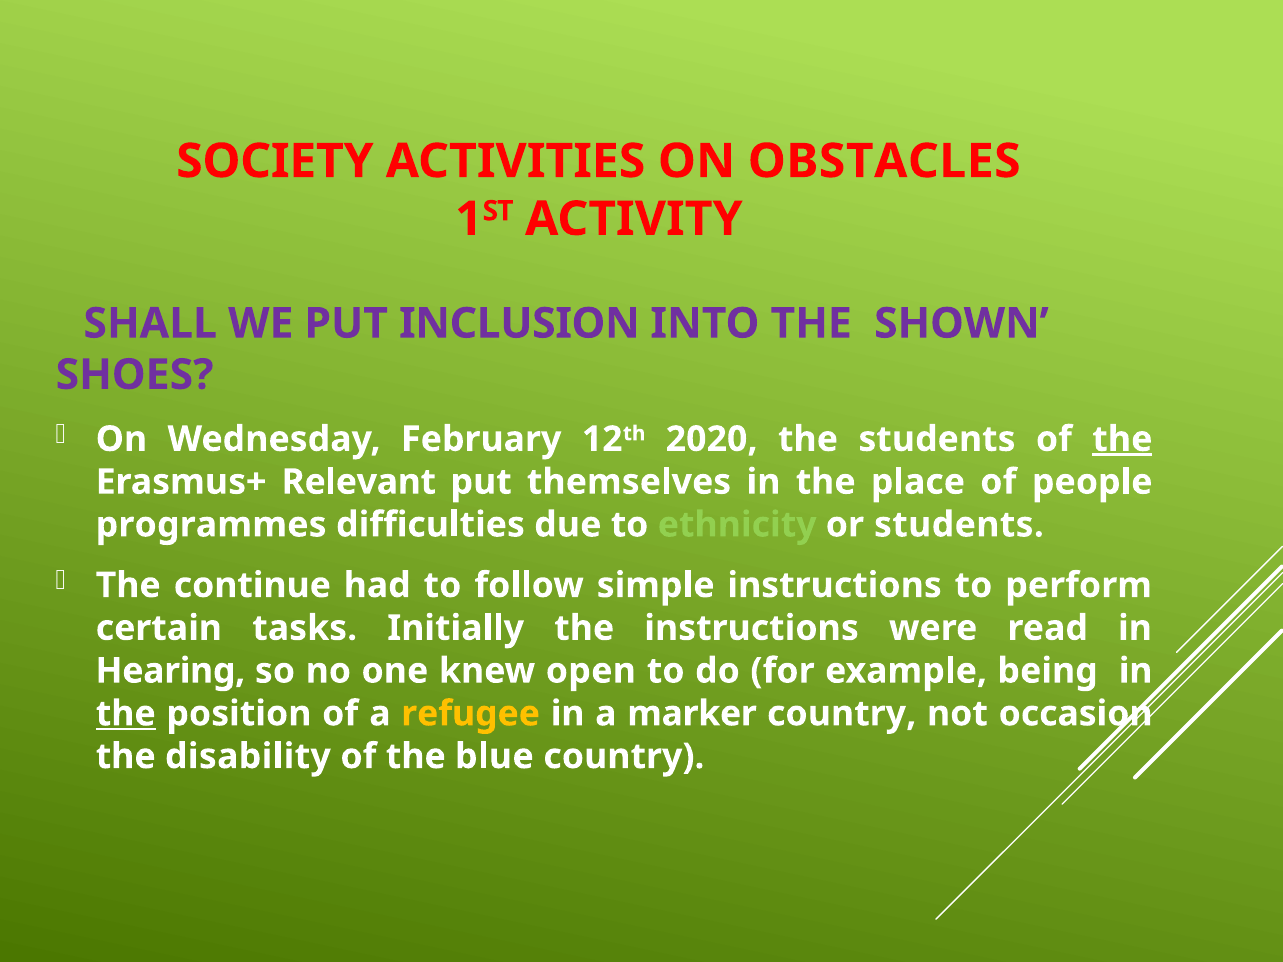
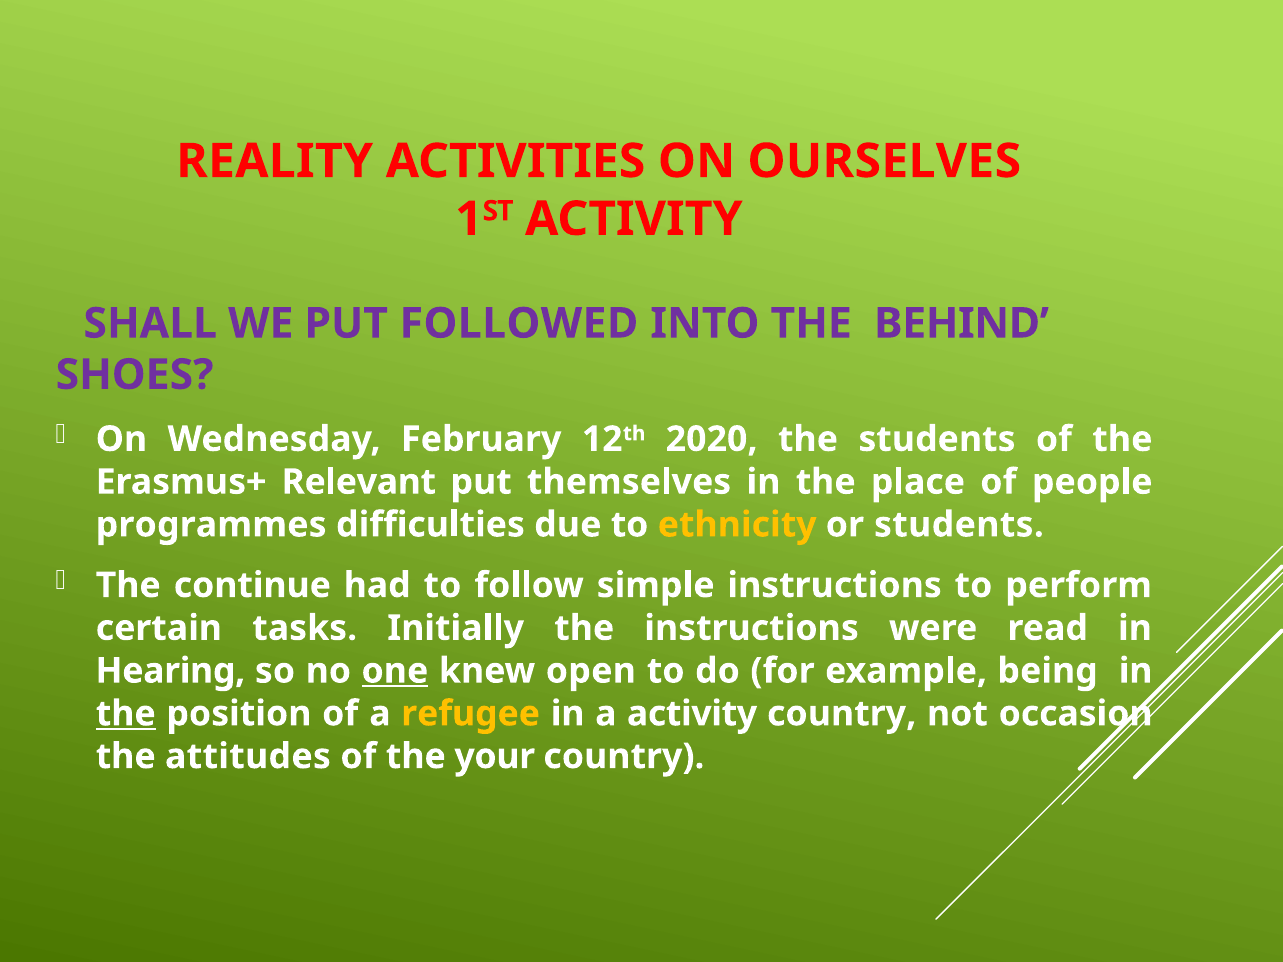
SOCIETY: SOCIETY -> REALITY (275, 161)
OBSTACLES: OBSTACLES -> OURSELVES (884, 161)
INCLUSION: INCLUSION -> FOLLOWED (519, 324)
SHOWN: SHOWN -> BEHIND (962, 324)
the underline: present -> none (1122, 439)
ethnicity colour: light green -> yellow (737, 525)
one underline: none -> present (395, 671)
a marker: marker -> activity (692, 714)
disability: disability -> attitudes (248, 757)
blue: blue -> your (495, 757)
